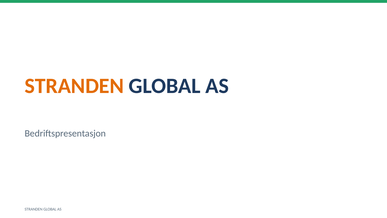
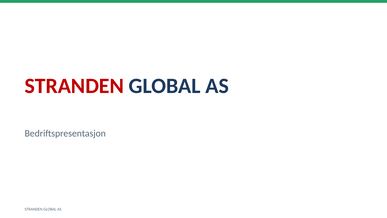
STRANDEN colour: orange -> red (74, 86)
